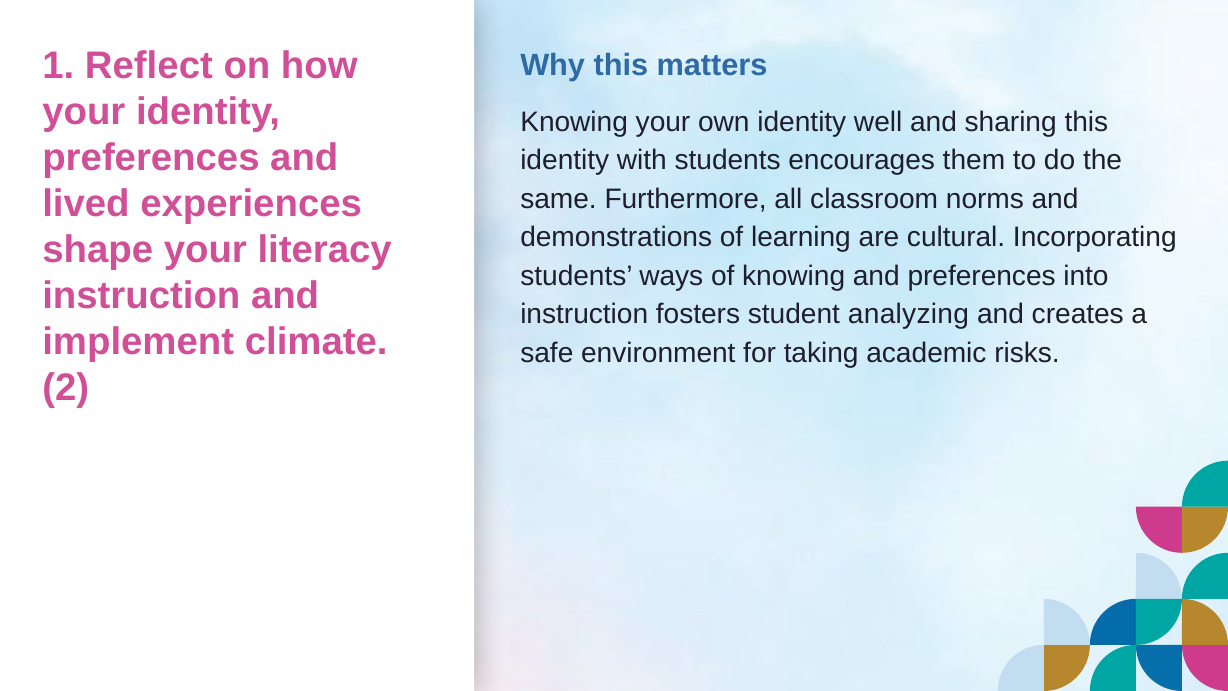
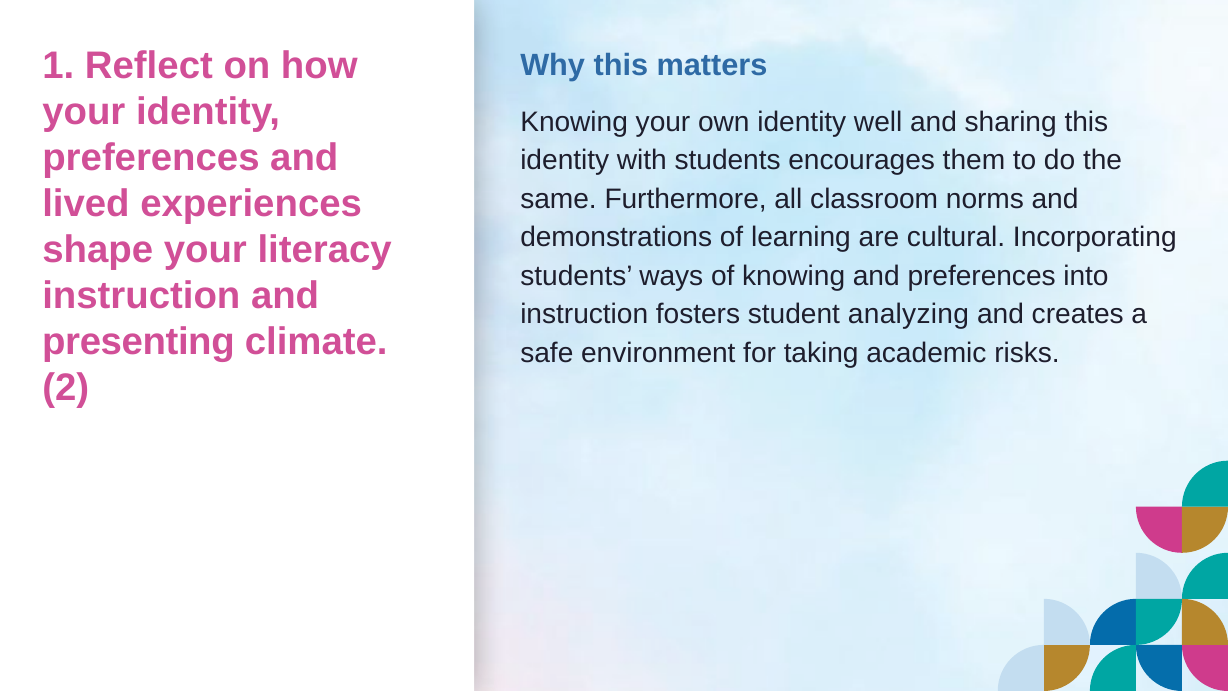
implement: implement -> presenting (138, 342)
